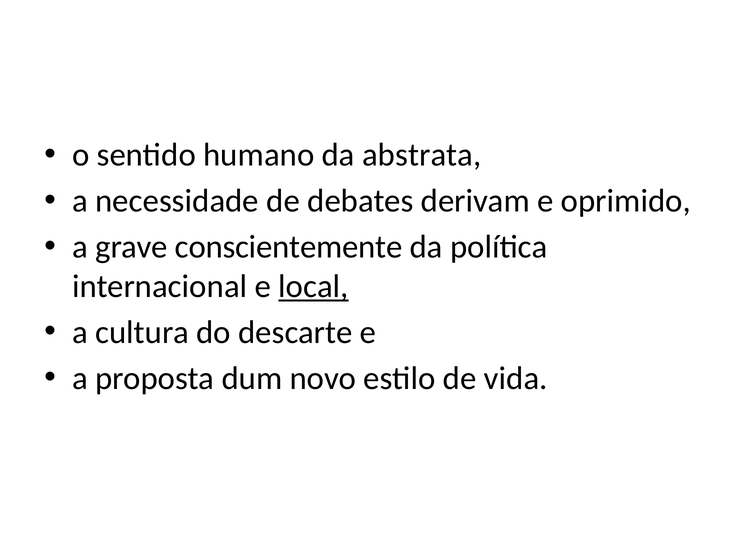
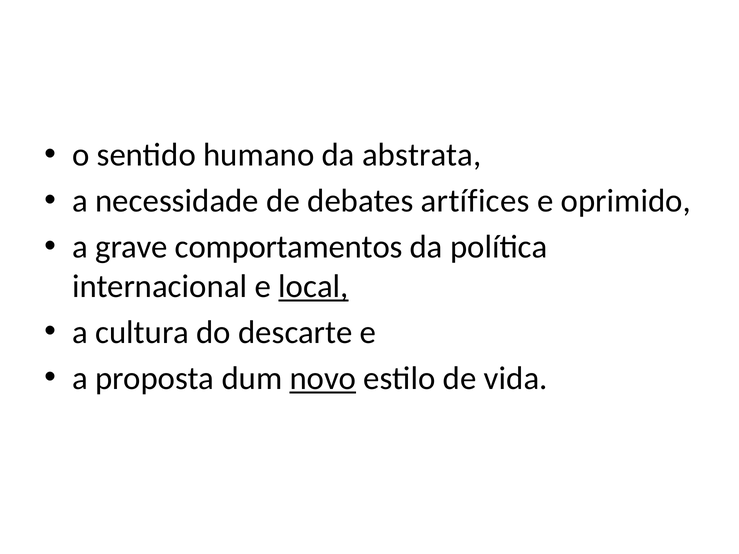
derivam: derivam -> artífices (475, 201)
conscientemente: conscientemente -> comportamentos (289, 247)
novo underline: none -> present (323, 378)
